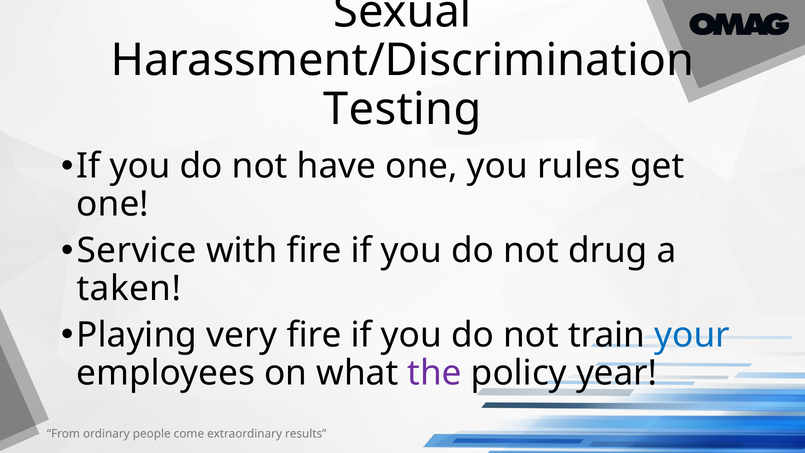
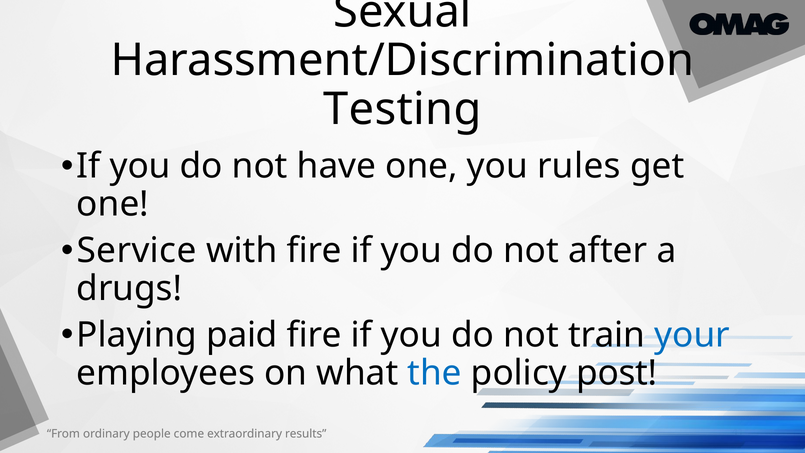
drug: drug -> after (608, 251)
taken: taken -> drugs (129, 289)
very: very -> paid (242, 335)
the colour: purple -> blue (435, 373)
year: year -> post (617, 373)
